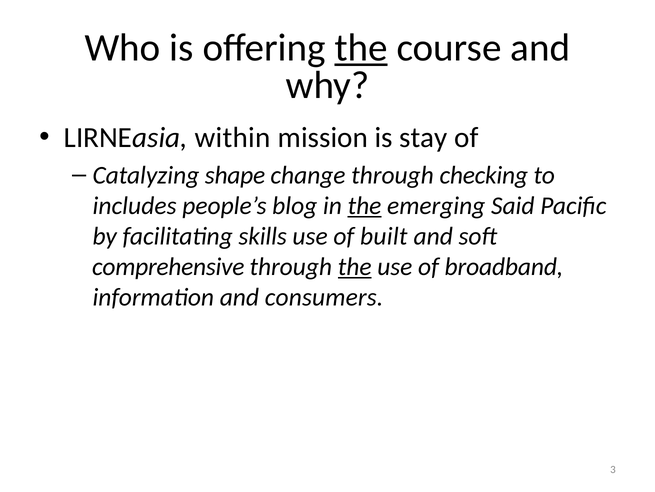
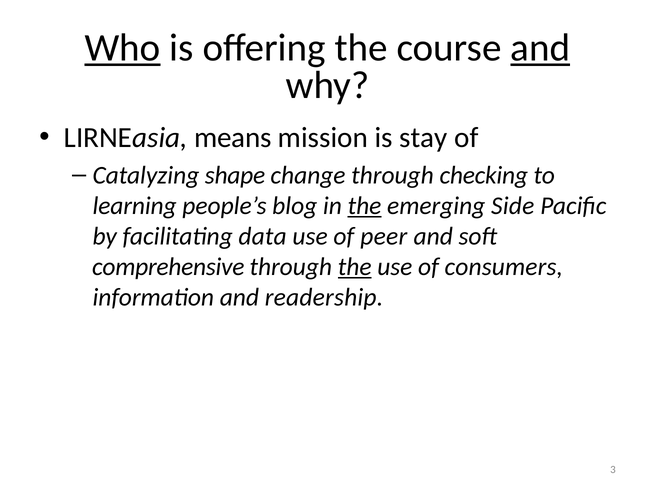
Who underline: none -> present (123, 48)
the underline: present -> none (361, 48)
and underline: none -> present (540, 48)
within: within -> means (233, 137)
includes: includes -> learning (135, 205)
Said: Said -> Side (513, 205)
skills: skills -> data (263, 236)
built: built -> peer (384, 236)
broadband: broadband -> consumers (504, 267)
consumers: consumers -> readership (324, 297)
